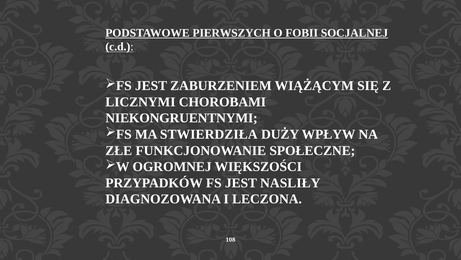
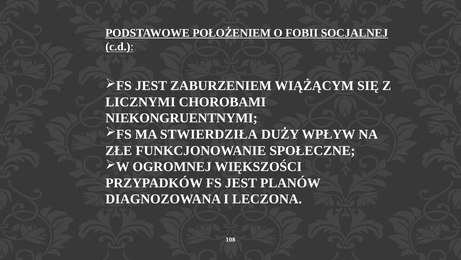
PIERWSZYCH: PIERWSZYCH -> POŁOŻENIEM (232, 33)
NASLIŁY: NASLIŁY -> PLANÓW (290, 182)
